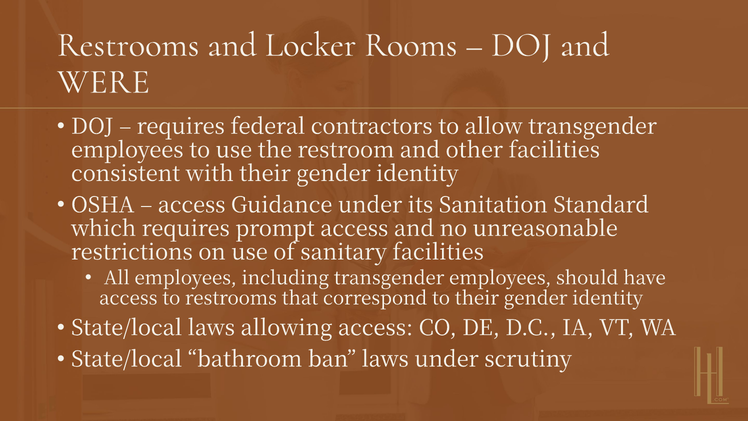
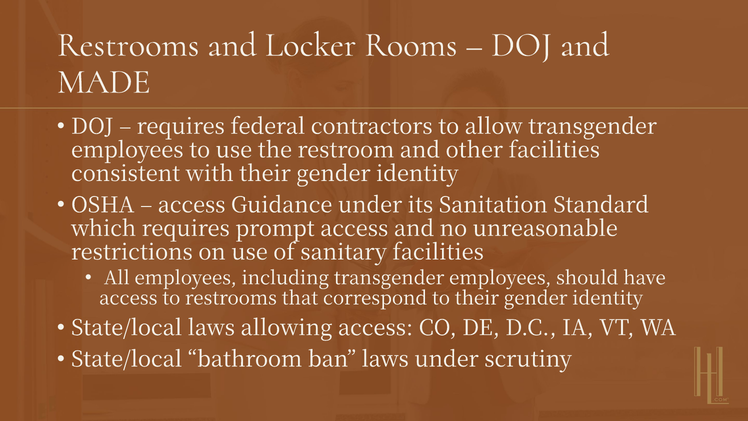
WERE: WERE -> MADE (104, 81)
